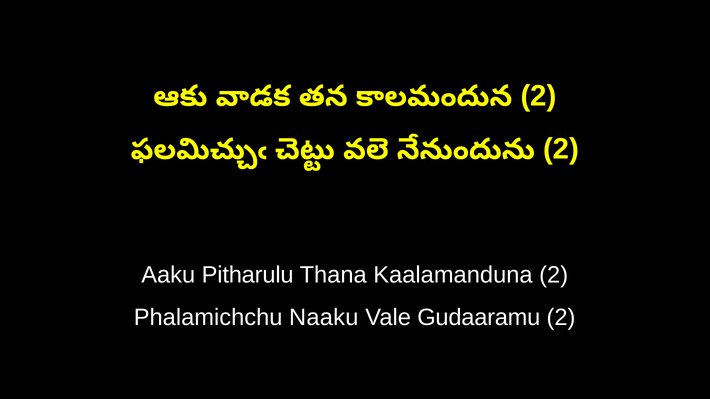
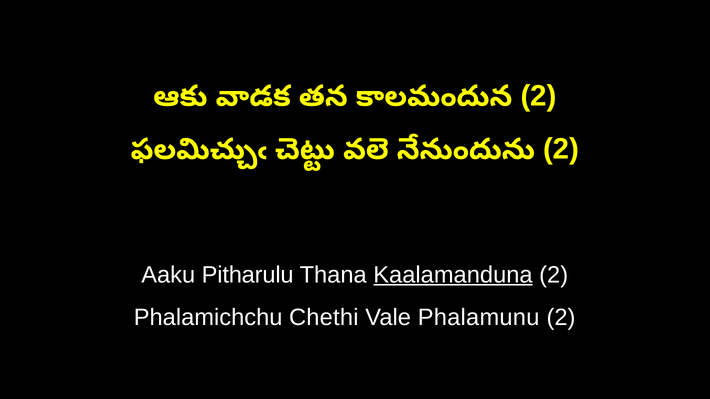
Kaalamanduna underline: none -> present (453, 275)
Naaku: Naaku -> Chethi (324, 318)
Gudaaramu: Gudaaramu -> Phalamunu (479, 318)
